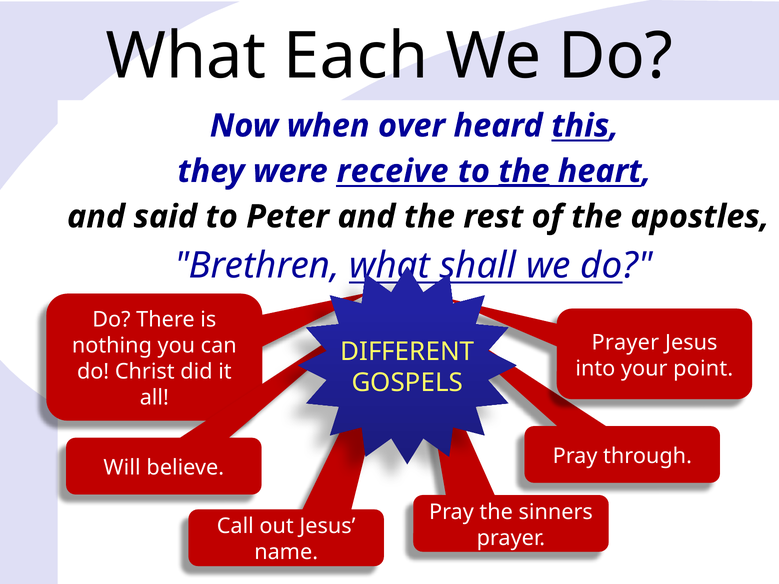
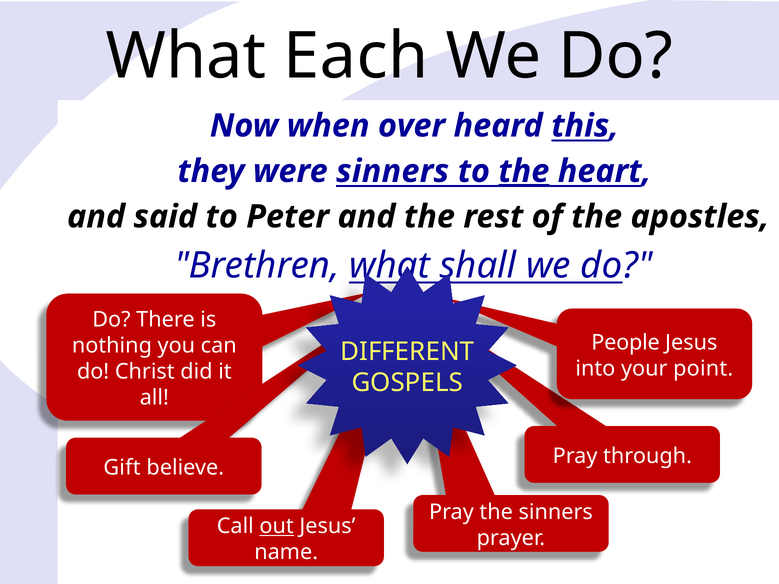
were receive: receive -> sinners (393, 171)
Prayer: Prayer -> People (626, 343)
Will: Will -> Gift (122, 468)
out underline: none -> present (277, 526)
